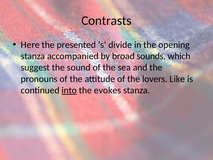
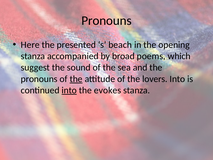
Contrasts: Contrasts -> Pronouns (106, 21)
divide: divide -> beach (120, 45)
sounds: sounds -> poems (151, 56)
the underline: none -> present (76, 79)
lovers Like: Like -> Into (177, 79)
